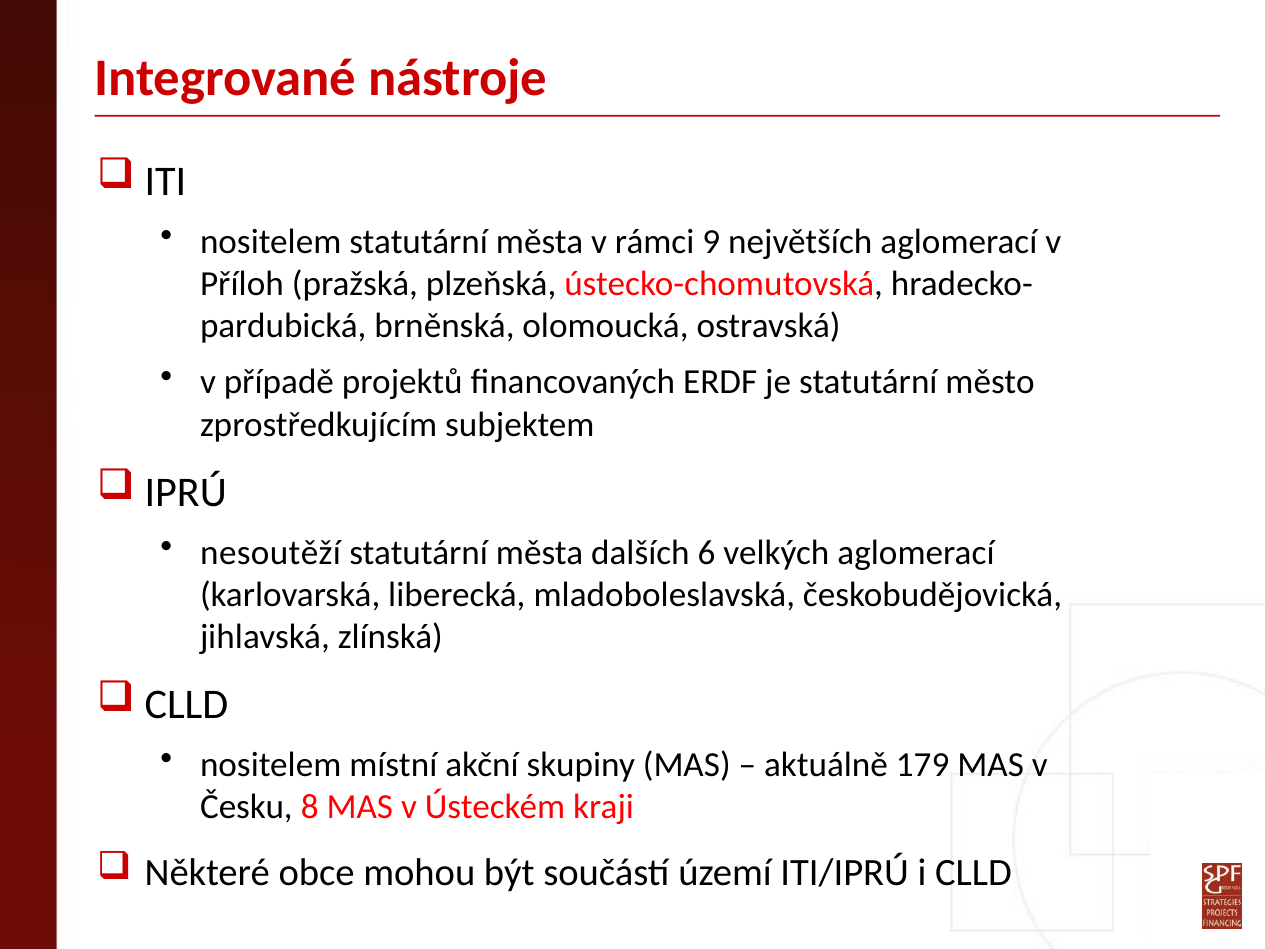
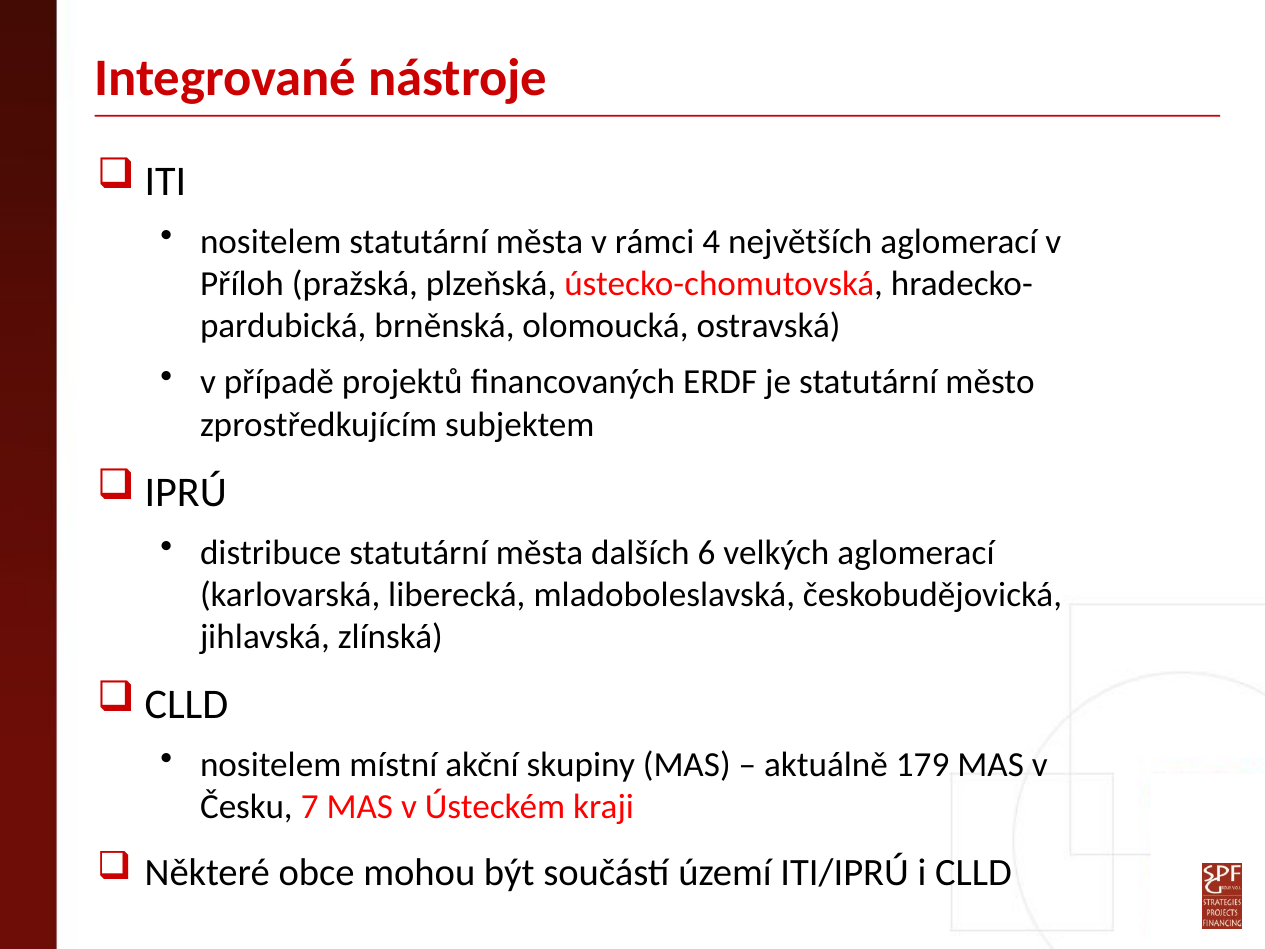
9: 9 -> 4 (711, 242)
nesoutěží: nesoutěží -> distribuce (271, 552)
8: 8 -> 7 (310, 807)
